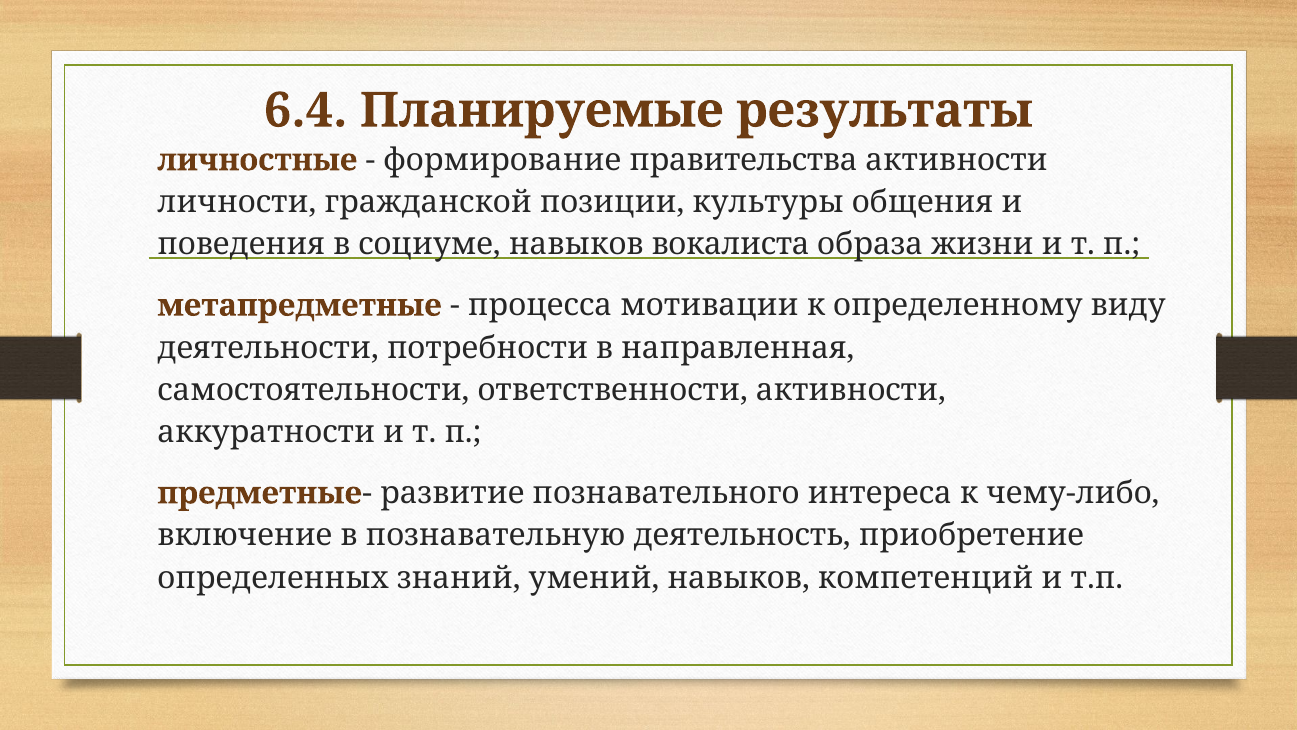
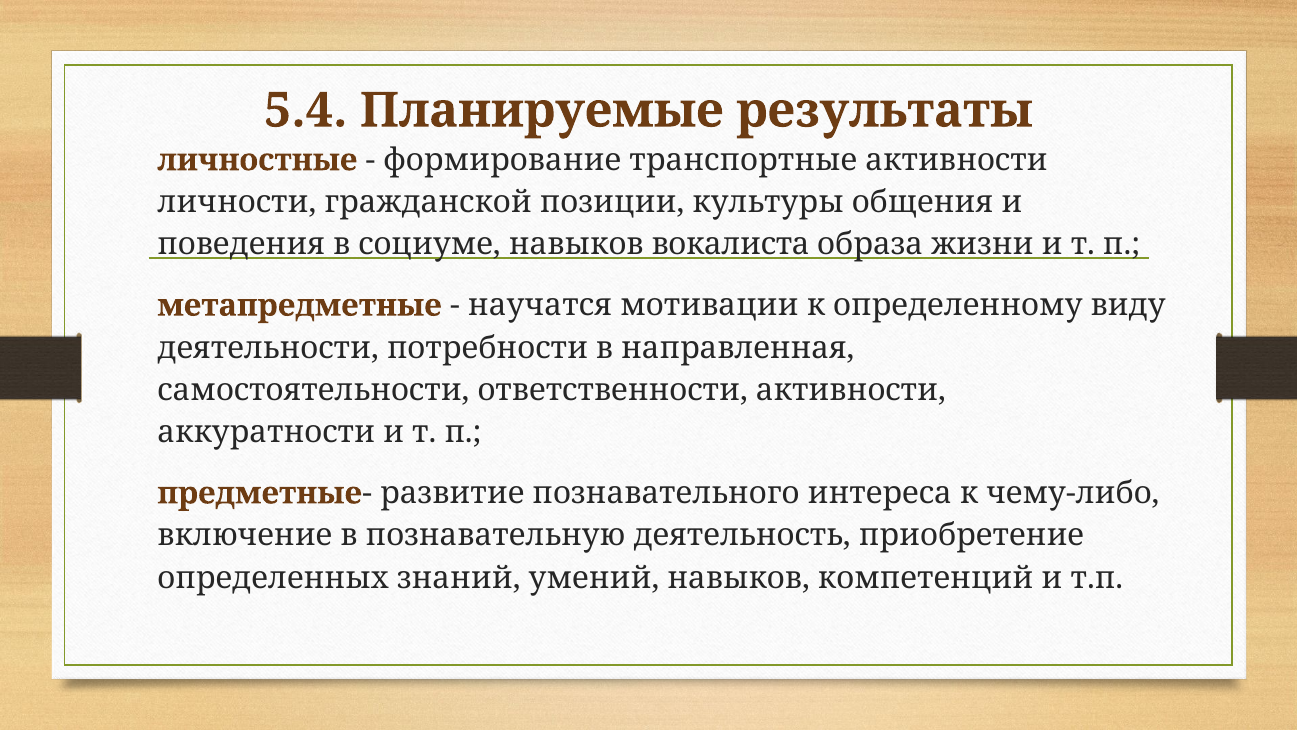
6.4: 6.4 -> 5.4 (306, 110)
правительства: правительства -> транспортные (743, 160)
процесса: процесса -> научатся (540, 305)
